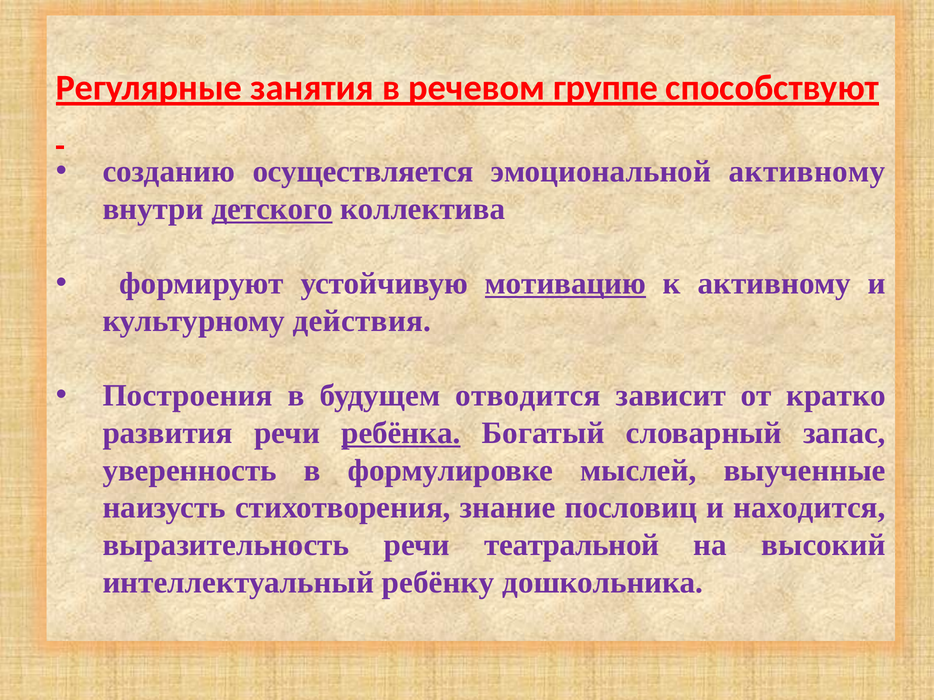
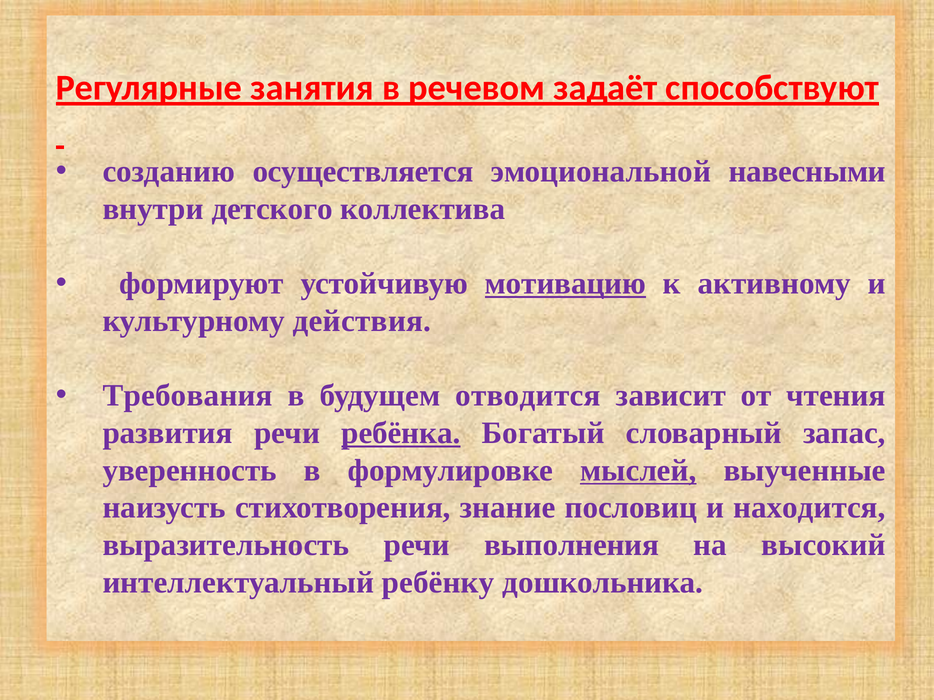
группе: группе -> задаёт (605, 88)
эмоциональной активному: активному -> навесными (807, 172)
детского underline: present -> none (272, 209)
Построения: Построения -> Требования (188, 396)
кратко: кратко -> чтения (836, 396)
мыслей underline: none -> present (638, 471)
театральной: театральной -> выполнения (572, 545)
